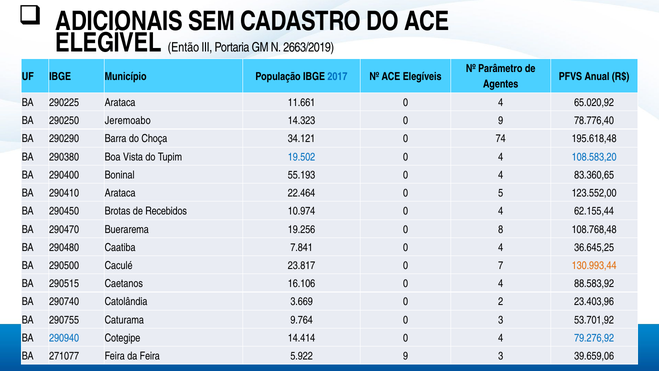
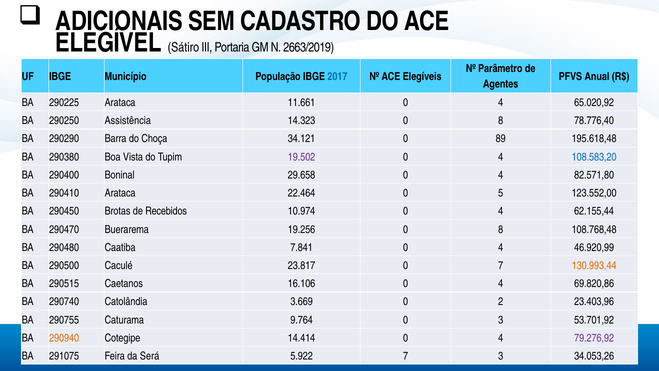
Então: Então -> Sátiro (183, 48)
Jeremoabo: Jeremoabo -> Assistência (128, 121)
14.323 0 9: 9 -> 8 (501, 121)
74: 74 -> 89 (501, 139)
19.502 colour: blue -> purple (302, 157)
55.193: 55.193 -> 29.658 (302, 175)
83.360,65: 83.360,65 -> 82.571,80 (594, 175)
36.645,25: 36.645,25 -> 46.920,99 (594, 247)
88.583,92: 88.583,92 -> 69.820,86 (594, 283)
290940 colour: blue -> orange (64, 338)
79.276,92 colour: blue -> purple (594, 338)
271077: 271077 -> 291075 (64, 356)
da Feira: Feira -> Será (150, 356)
5.922 9: 9 -> 7 (406, 356)
39.659,06: 39.659,06 -> 34.053,26 (594, 356)
